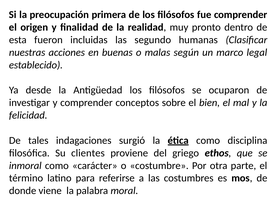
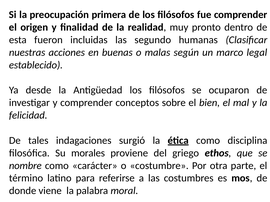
clientes: clientes -> morales (88, 153)
inmoral: inmoral -> nombre (25, 166)
